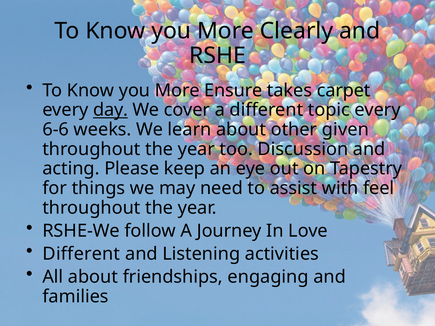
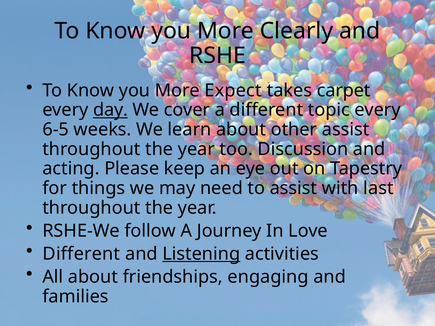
Ensure: Ensure -> Expect (233, 90)
6-6: 6-6 -> 6-5 (56, 130)
other given: given -> assist (346, 130)
feel: feel -> last (379, 188)
Listening underline: none -> present (201, 254)
